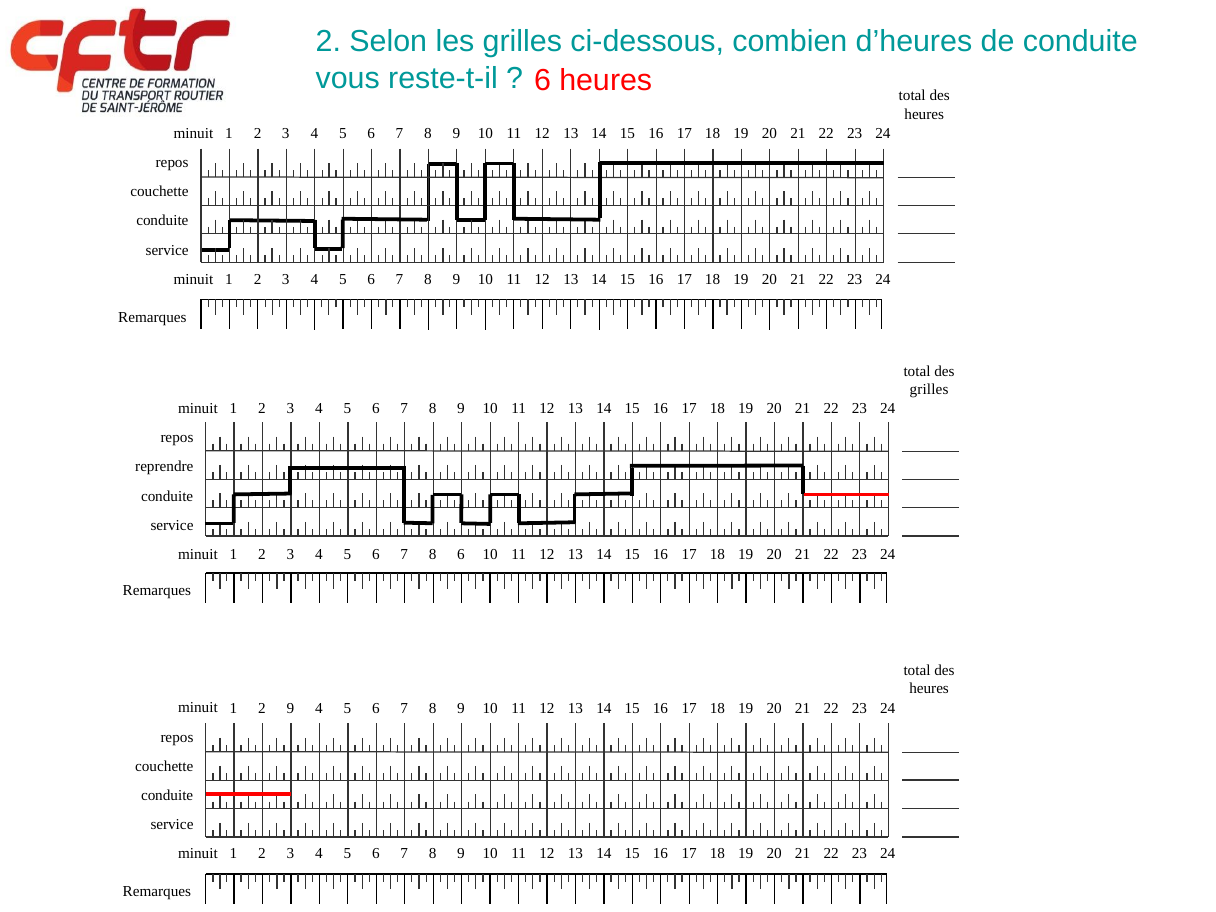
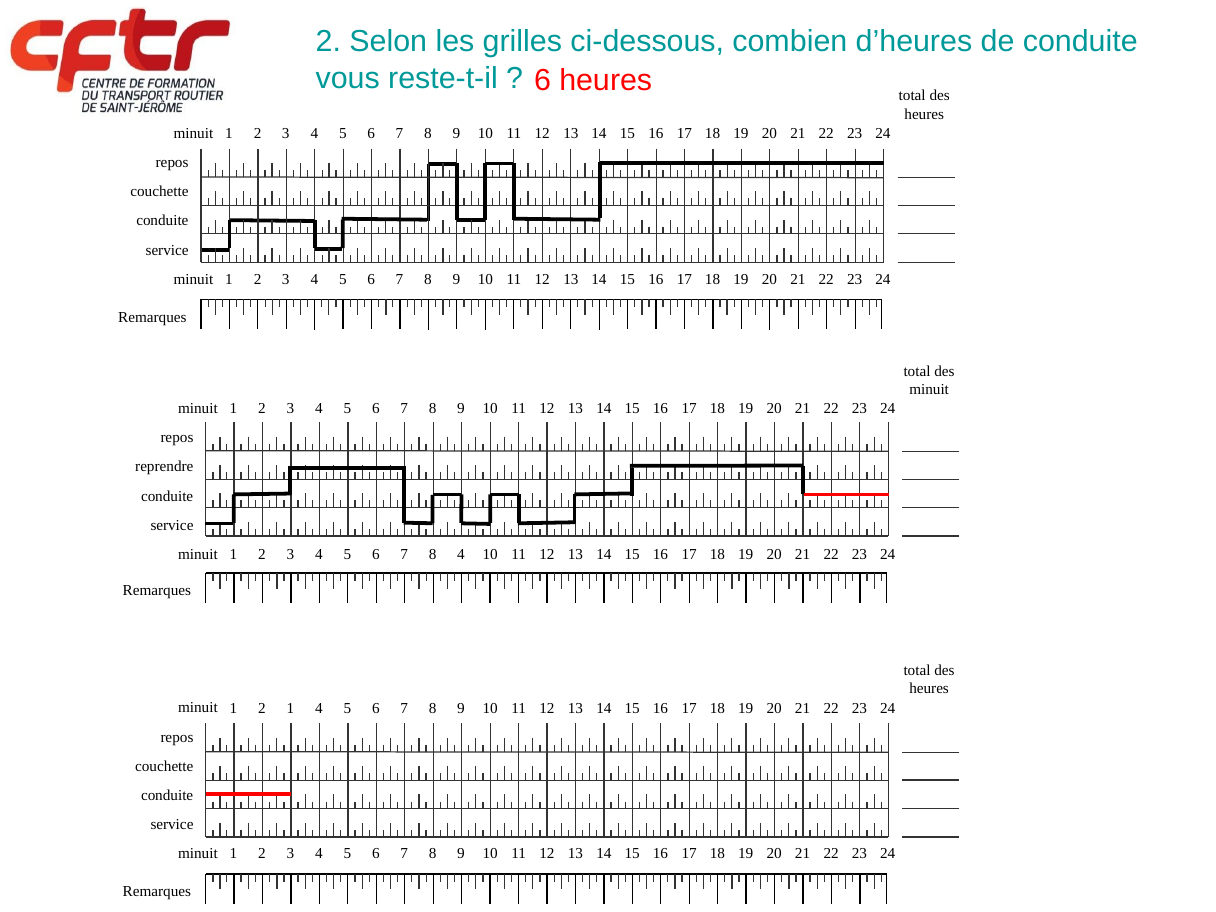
grilles: grilles -> minuit (929, 389)
8 6: 6 -> 4 (461, 555)
2 9: 9 -> 1 (291, 708)
